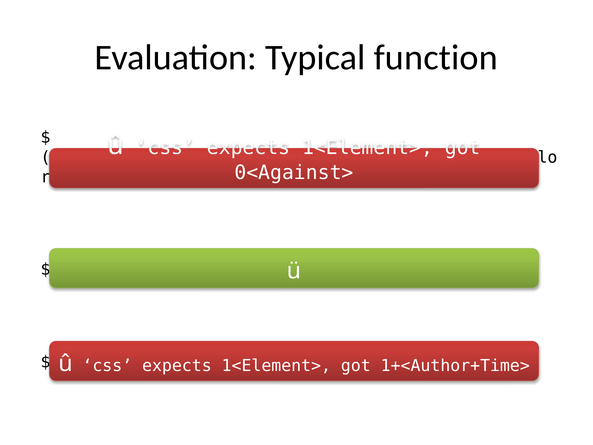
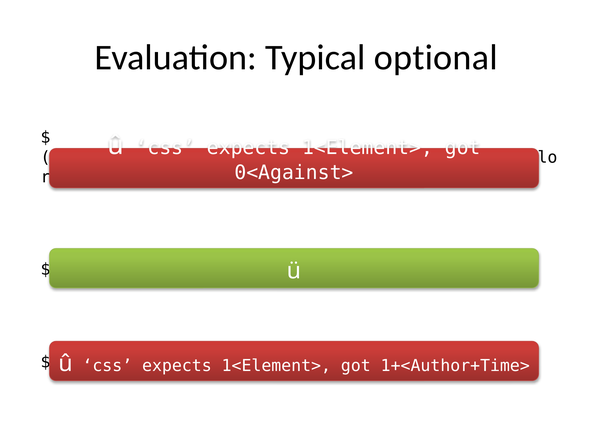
function: function -> optional (436, 57)
